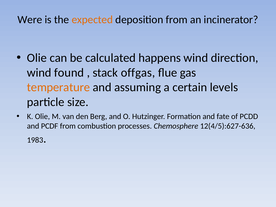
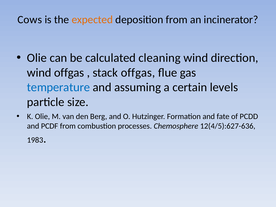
Were: Were -> Cows (30, 20)
happens: happens -> cleaning (160, 58)
wind found: found -> offgas (69, 73)
temperature colour: orange -> blue (58, 87)
